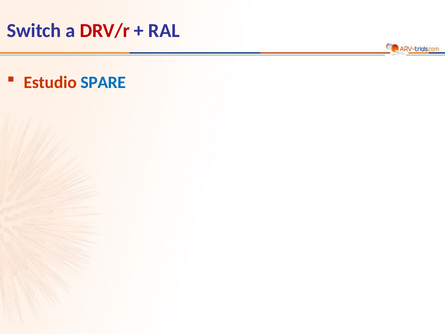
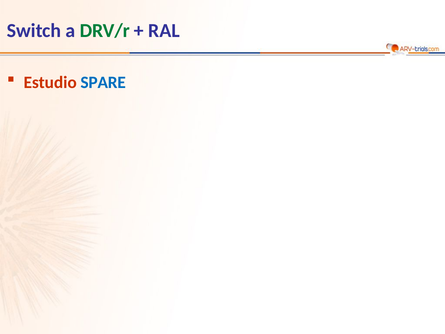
DRV/r colour: red -> green (105, 30)
